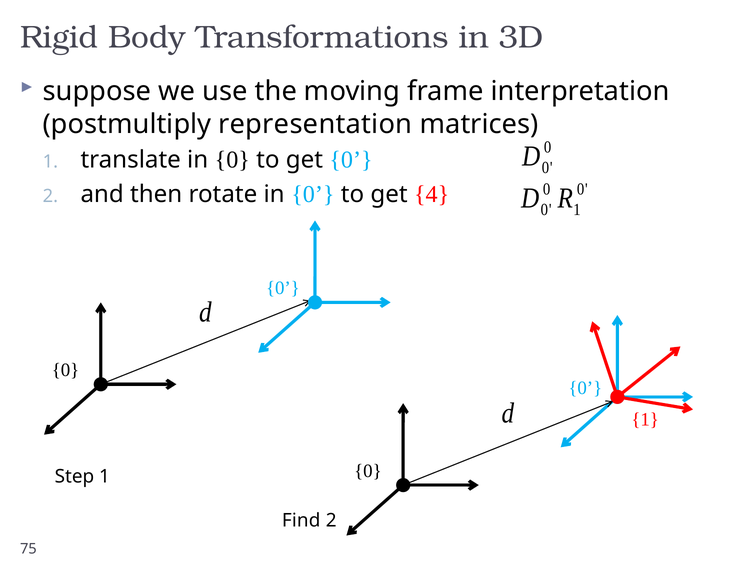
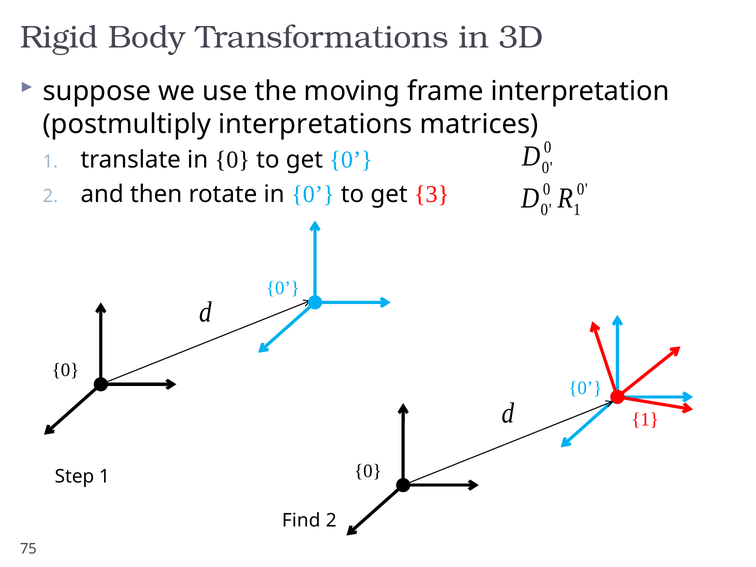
representation: representation -> interpretations (315, 124)
4: 4 -> 3 (432, 194)
